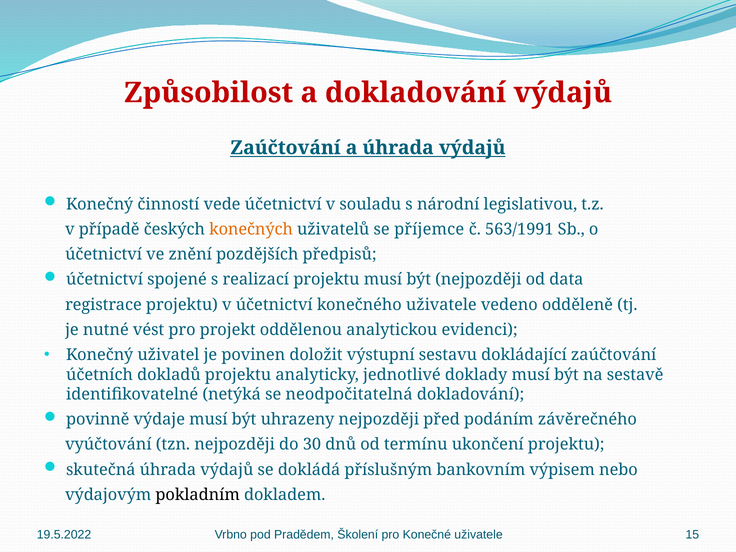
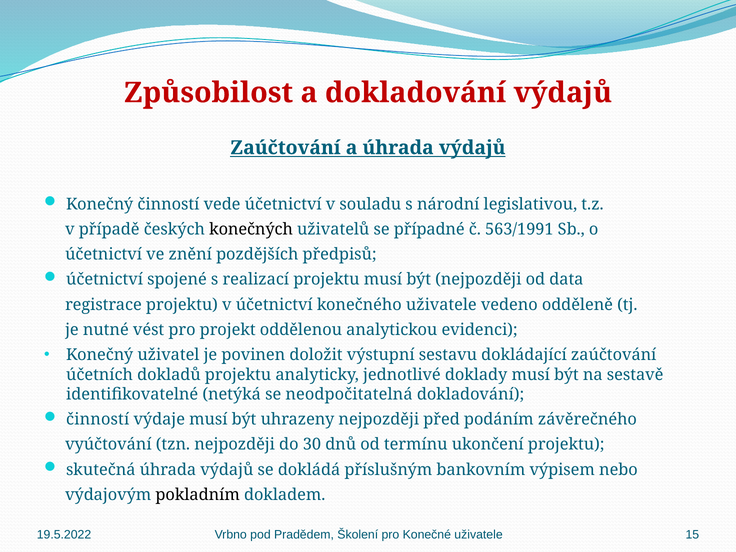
konečných colour: orange -> black (251, 229)
příjemce: příjemce -> případné (429, 229)
povinně: povinně -> činností (98, 419)
